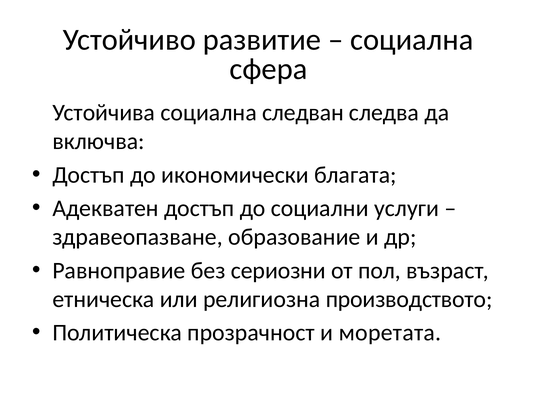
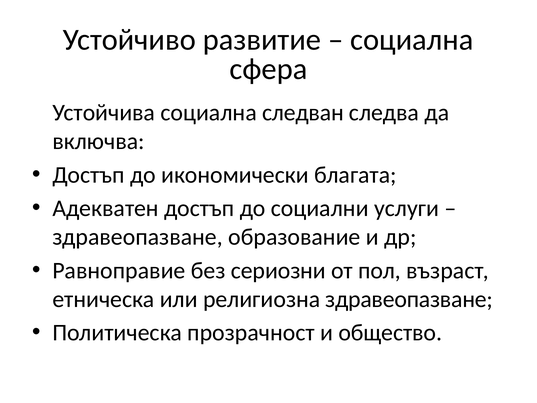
религиозна производството: производството -> здравеопазване (409, 299)
моретата: моретата -> общество (390, 332)
